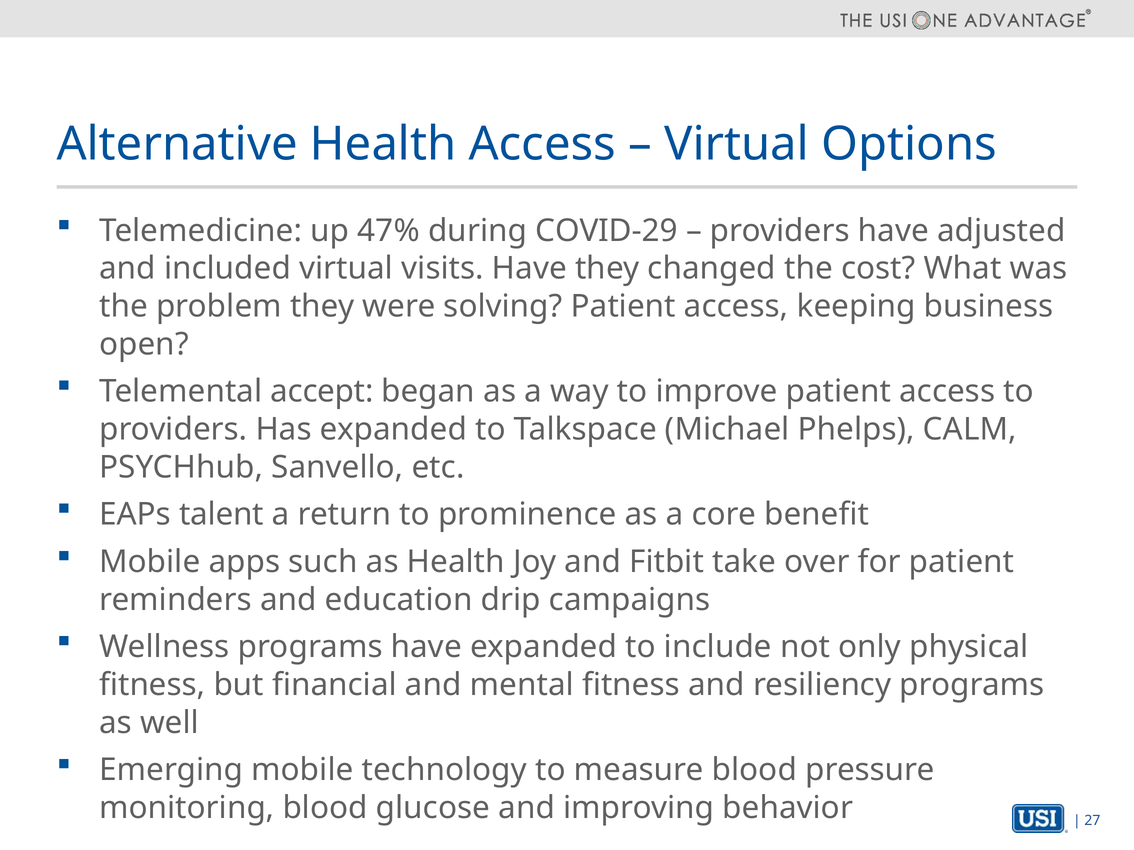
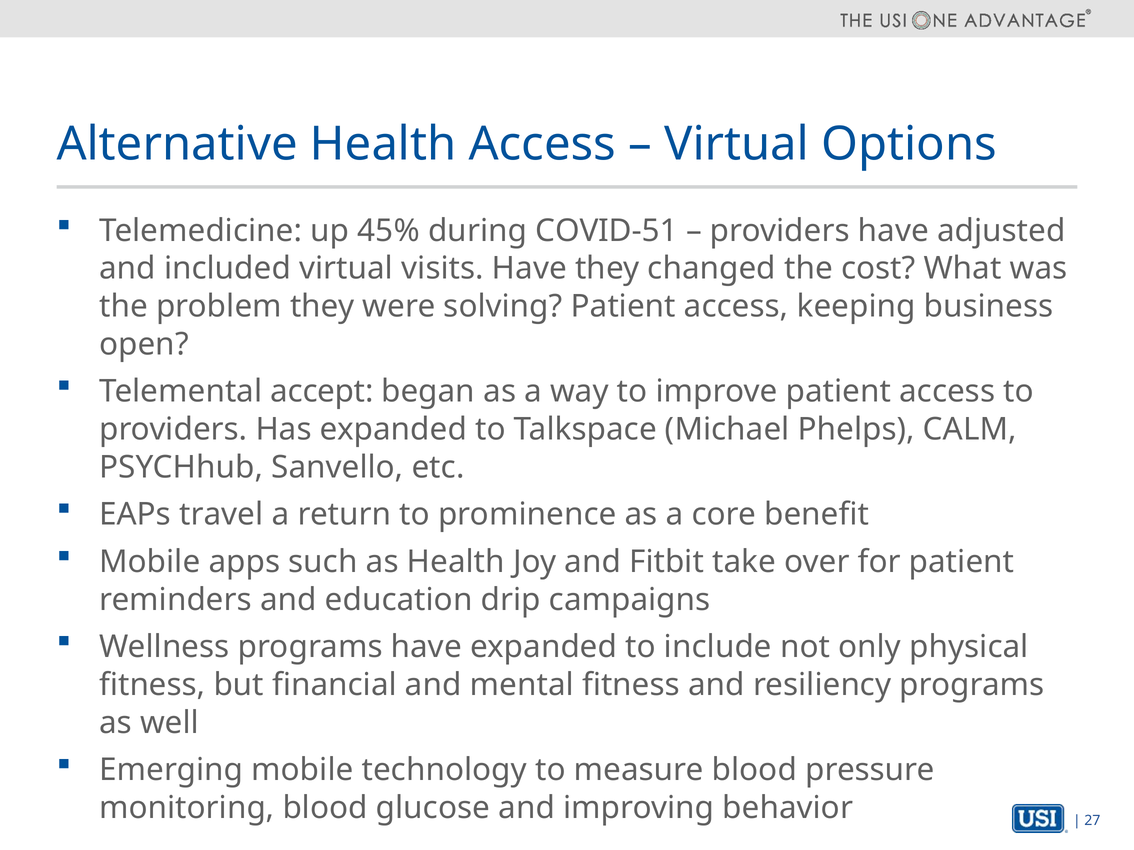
47%: 47% -> 45% (389, 231)
COVID-29: COVID-29 -> COVID-51 (607, 231)
talent: talent -> travel (221, 515)
